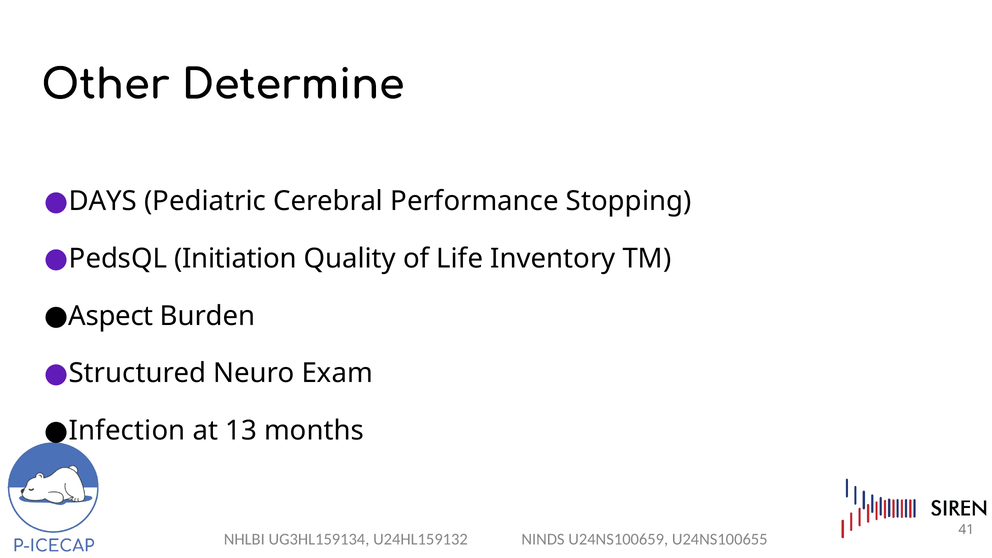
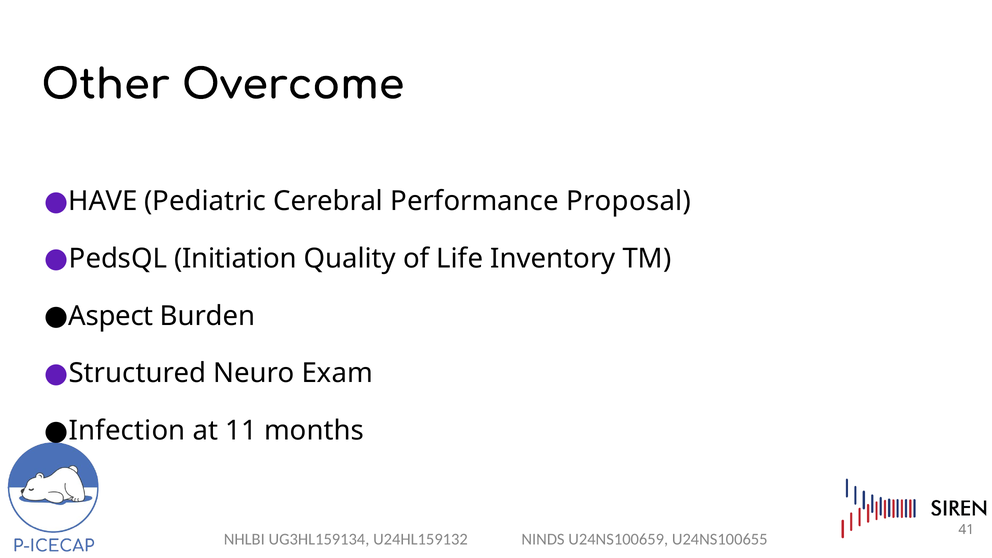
Determine: Determine -> Overcome (293, 85)
DAYS: DAYS -> HAVE (103, 201)
Stopping: Stopping -> Proposal (629, 201)
13: 13 -> 11 (241, 431)
